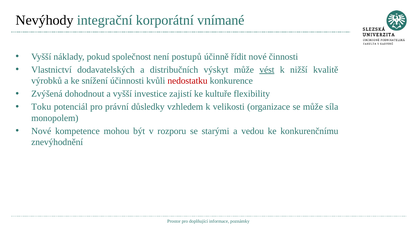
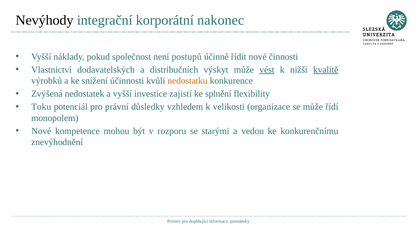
vnímané: vnímané -> nakonec (221, 20)
kvalitě underline: none -> present (326, 70)
nedostatku colour: red -> orange (188, 81)
dohodnout: dohodnout -> nedostatek (85, 94)
kultuře: kultuře -> splnění (218, 94)
síla: síla -> řídí (332, 107)
